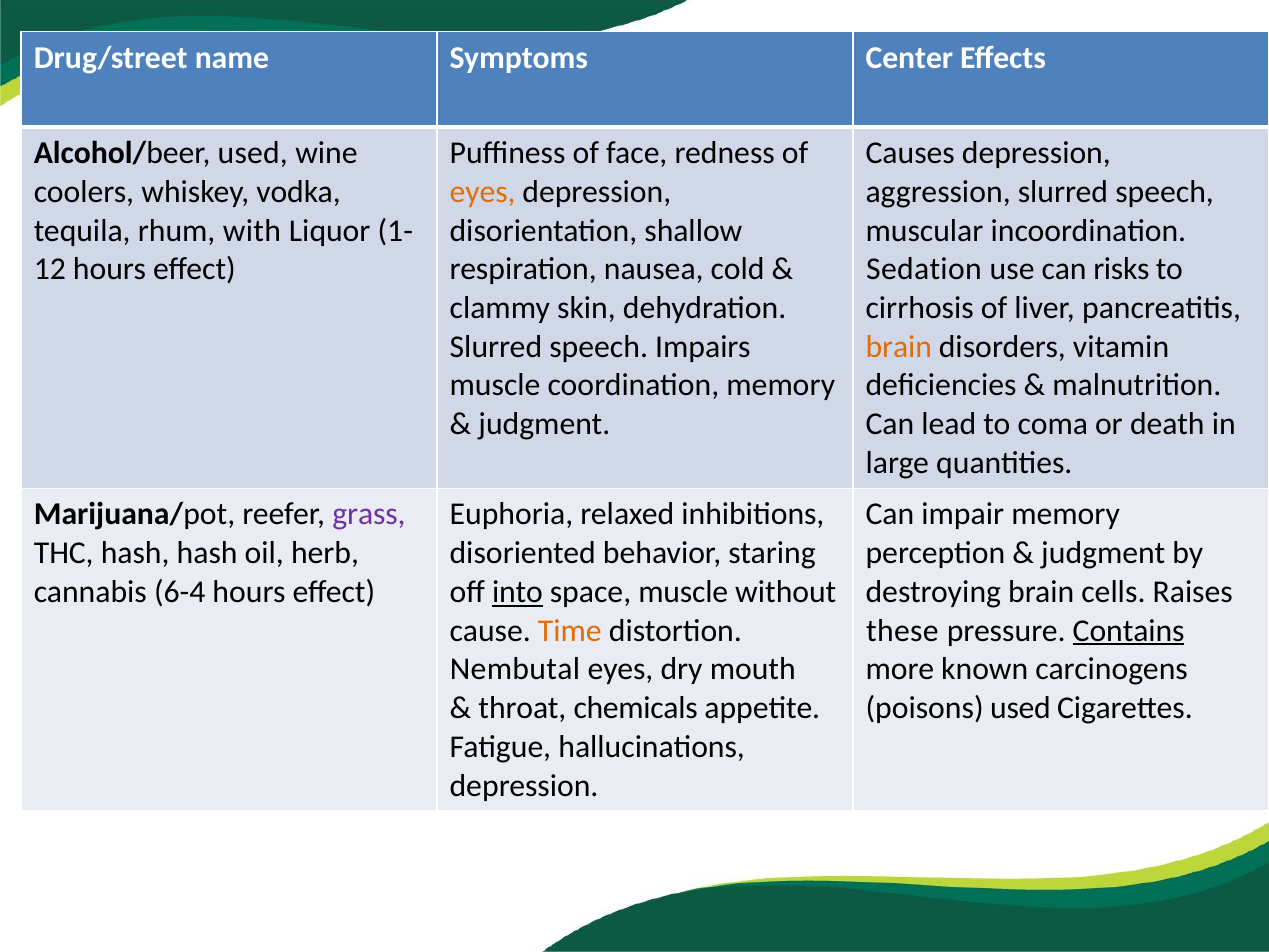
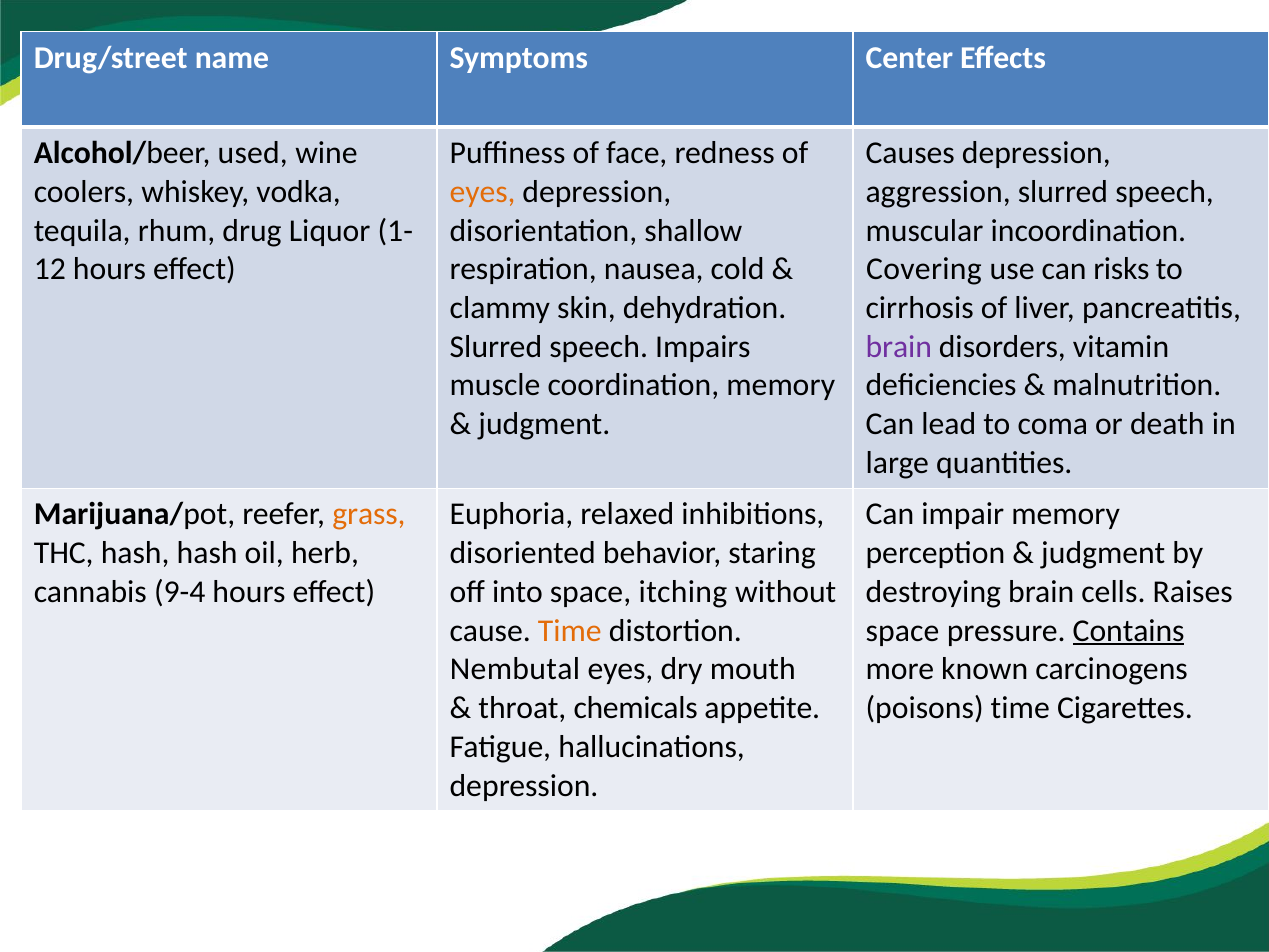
with: with -> drug (252, 231)
Sedation: Sedation -> Covering (924, 269)
brain colour: orange -> purple (899, 347)
grass colour: purple -> orange (369, 514)
6-4: 6-4 -> 9-4 (180, 592)
into underline: present -> none (517, 592)
space muscle: muscle -> itching (683, 592)
these: these -> space (903, 630)
poisons used: used -> time (1020, 708)
